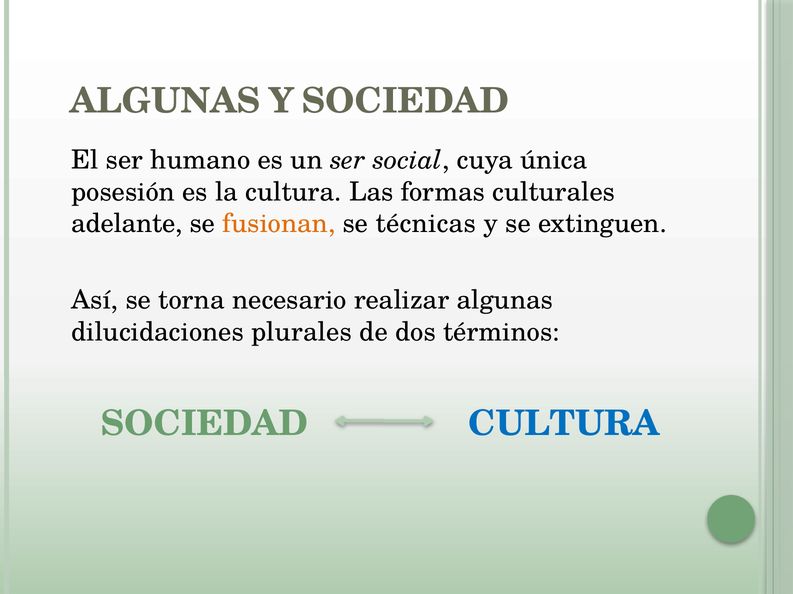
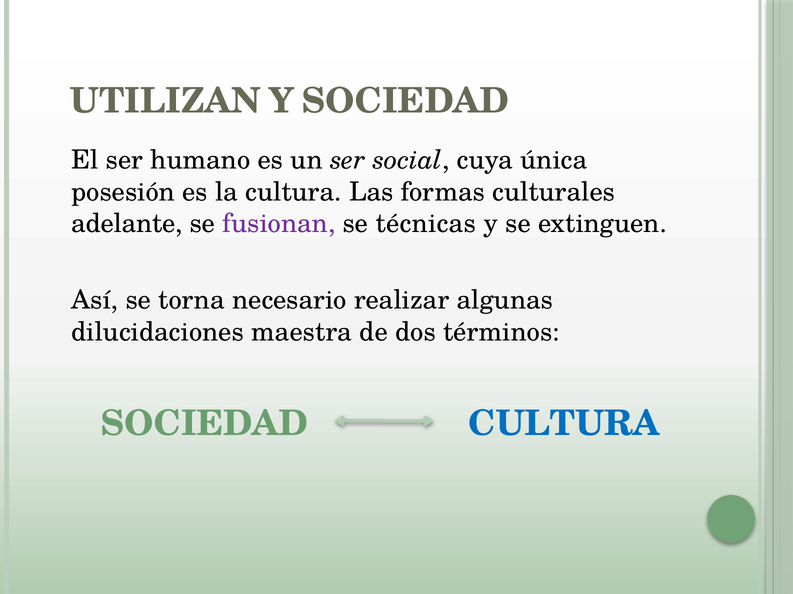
ALGUNAS: ALGUNAS -> UTILIZAN (165, 101)
fusionan colour: orange -> purple (279, 224)
plurales: plurales -> maestra (302, 332)
